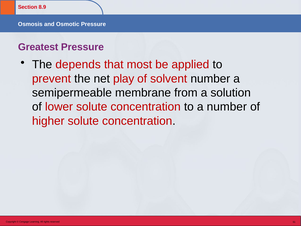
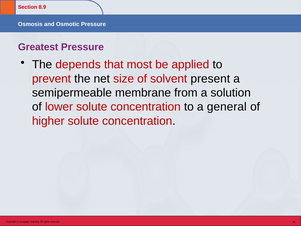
play: play -> size (124, 79)
solvent number: number -> present (210, 79)
a number: number -> general (227, 107)
